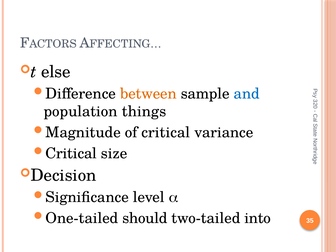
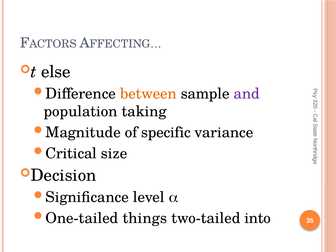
and colour: blue -> purple (247, 94)
things: things -> taking (144, 112)
of critical: critical -> specific (166, 132)
should: should -> things (145, 218)
